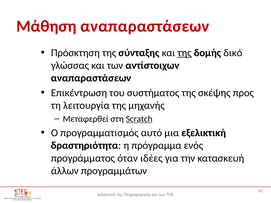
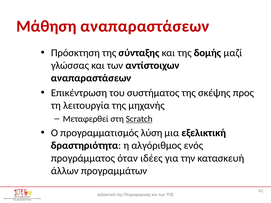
της underline: present -> none (184, 53)
δικό: δικό -> μαζί (233, 53)
αυτό: αυτό -> λύση (152, 133)
πρόγραμμα: πρόγραμμα -> αλγόριθμος (156, 146)
